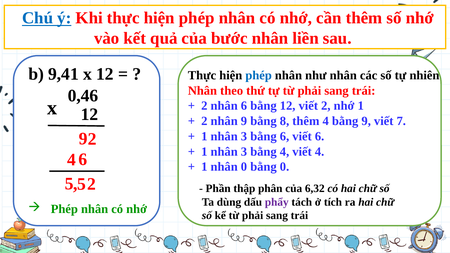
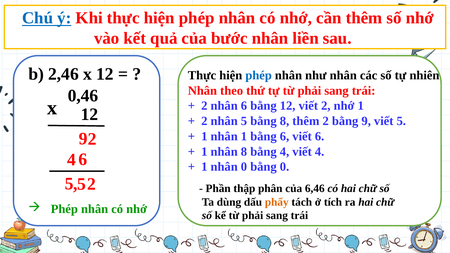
9,41: 9,41 -> 2,46 (64, 74)
nhân 9: 9 -> 5 (244, 121)
thêm 4: 4 -> 2 (326, 121)
viết 7: 7 -> 5 (401, 121)
3: 3 -> 1 (244, 136)
3: 3 -> 8 (244, 152)
6,32: 6,32 -> 6,46 (315, 189)
phẩy colour: purple -> orange (277, 202)
